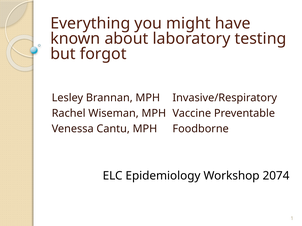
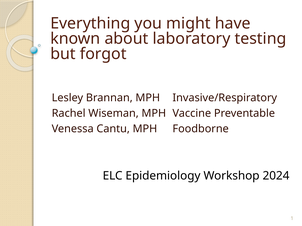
2074: 2074 -> 2024 (276, 176)
